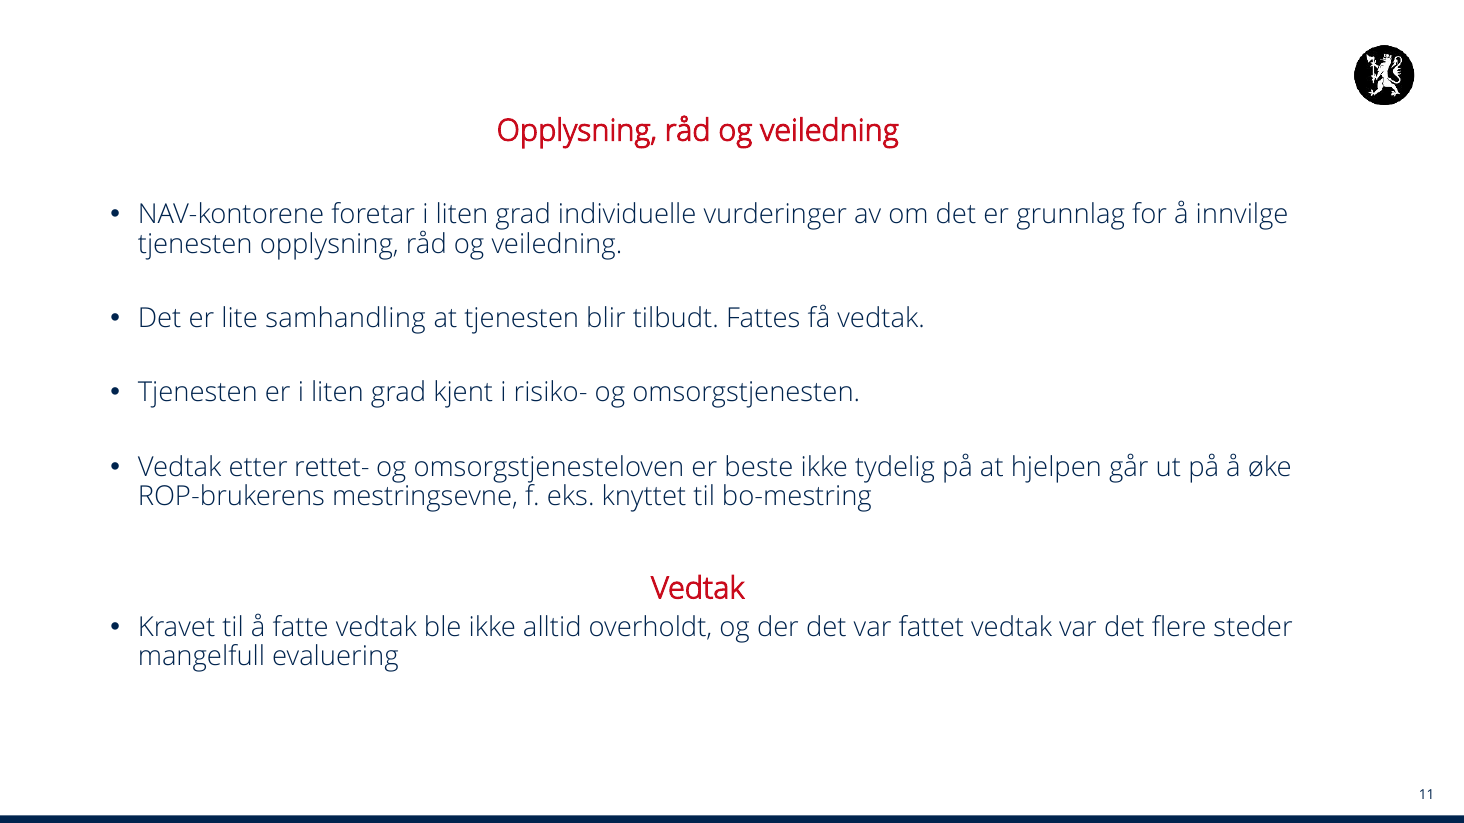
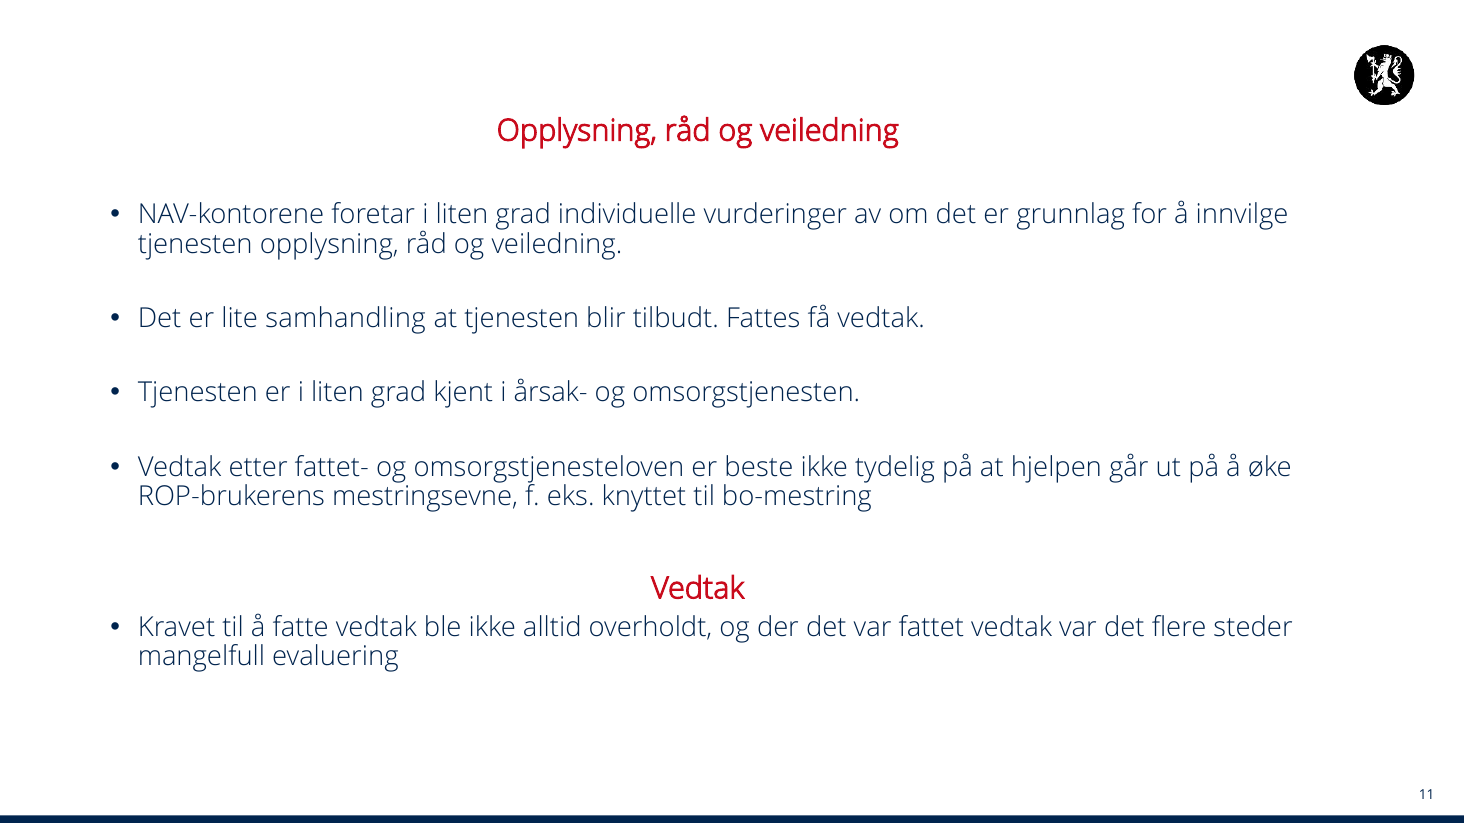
risiko-: risiko- -> årsak- (551, 393)
rettet-: rettet- -> fattet- (332, 468)
